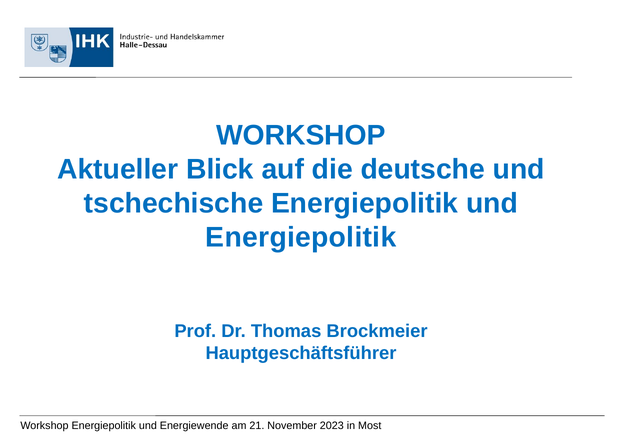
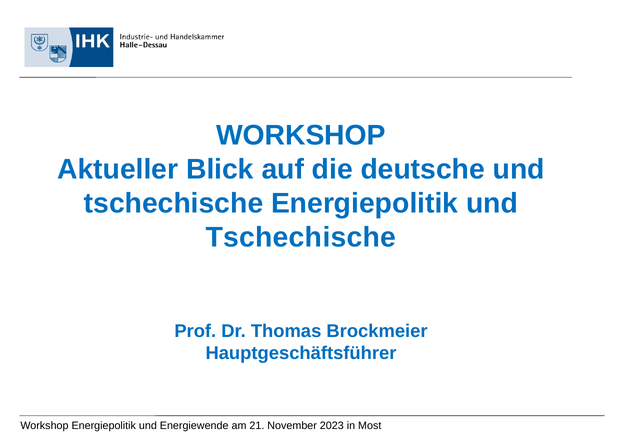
Energiepolitik: Energiepolitik -> Tschechische (301, 237)
